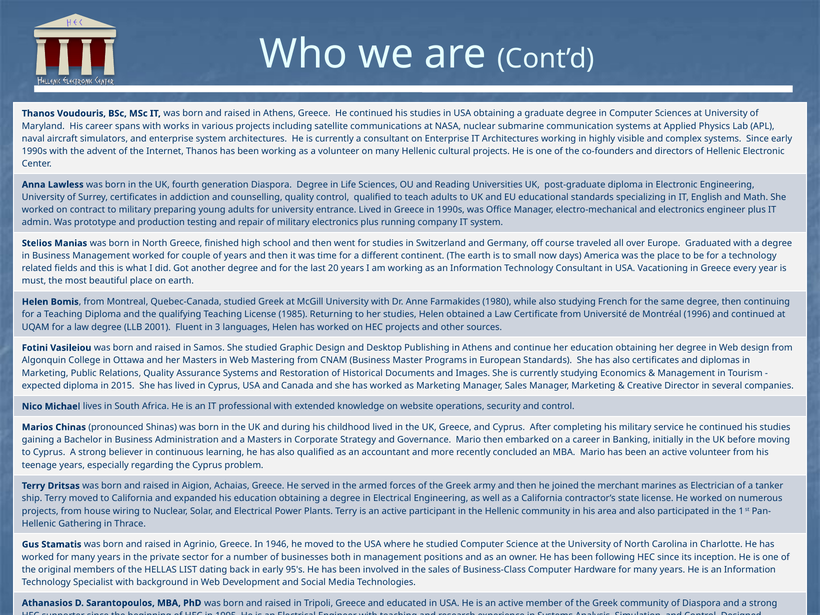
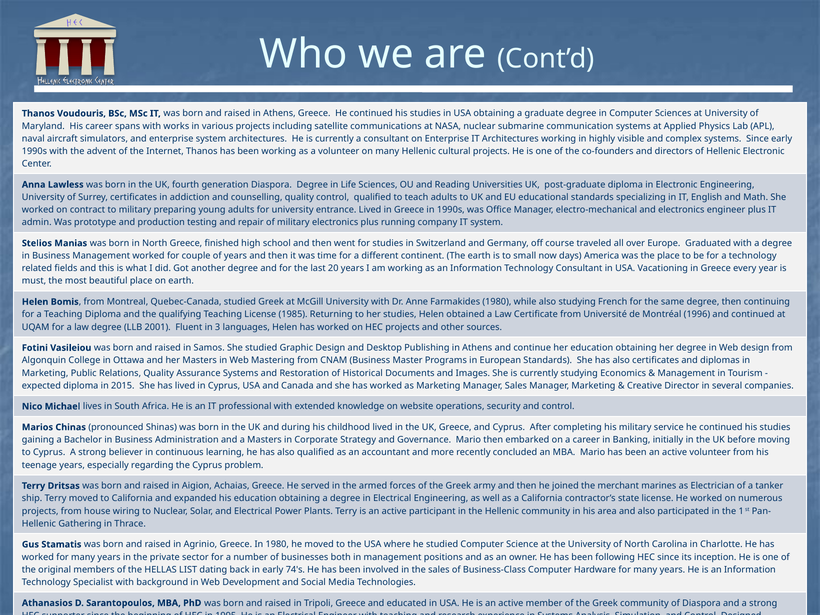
In 1946: 1946 -> 1980 (277, 544)
95's: 95's -> 74's (295, 570)
